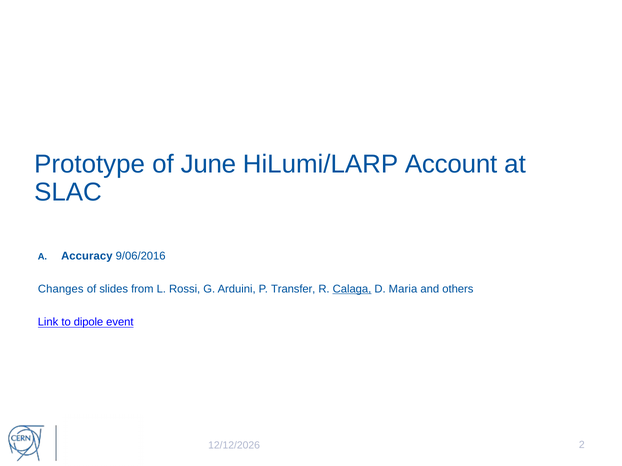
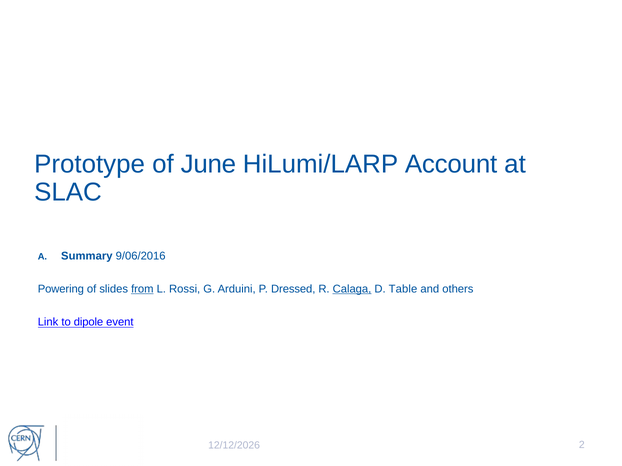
Accuracy: Accuracy -> Summary (87, 256)
Changes: Changes -> Powering (61, 289)
from underline: none -> present (142, 289)
Transfer: Transfer -> Dressed (293, 289)
Maria: Maria -> Table (403, 289)
